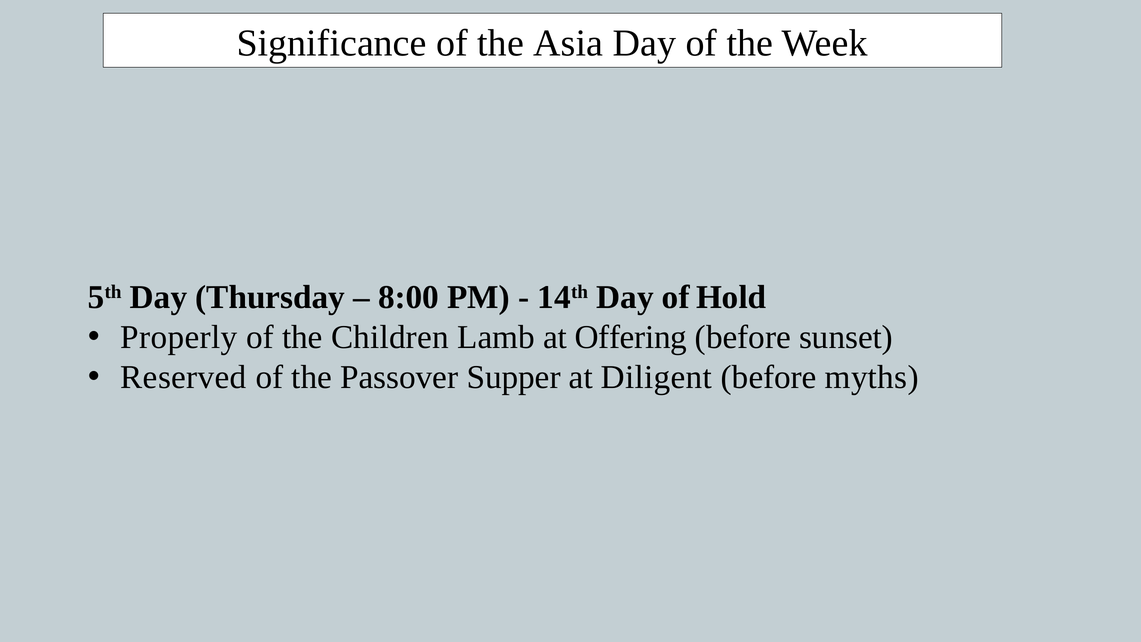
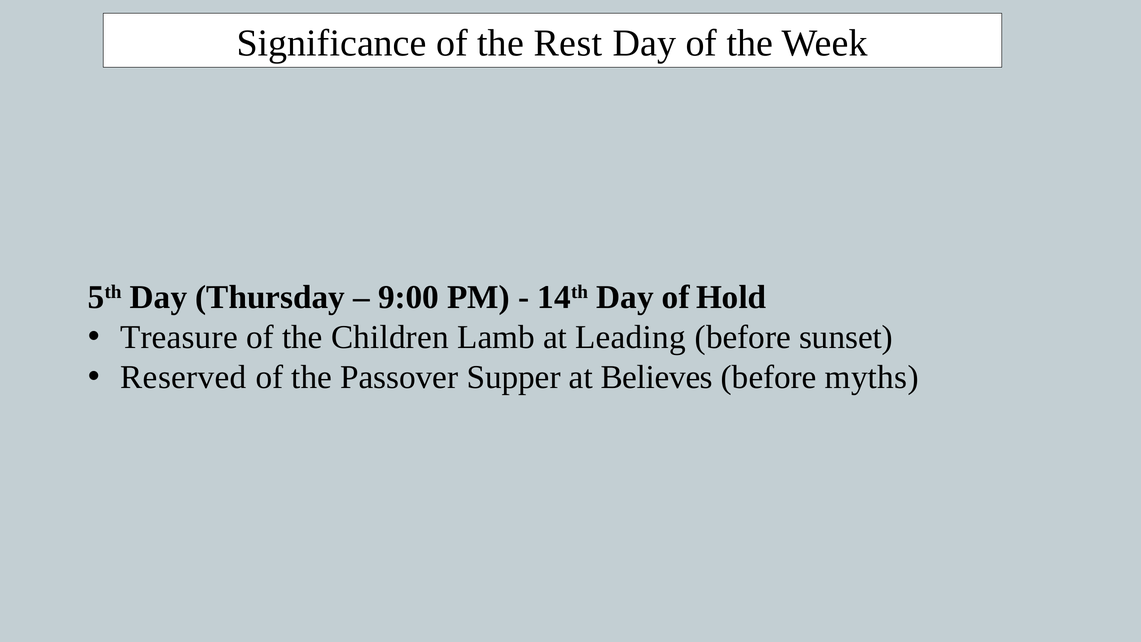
Asia: Asia -> Rest (568, 43)
8:00: 8:00 -> 9:00 (409, 297)
Properly: Properly -> Treasure (179, 337)
Offering: Offering -> Leading (630, 337)
Diligent: Diligent -> Believes (657, 377)
